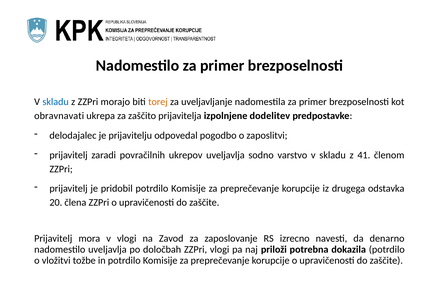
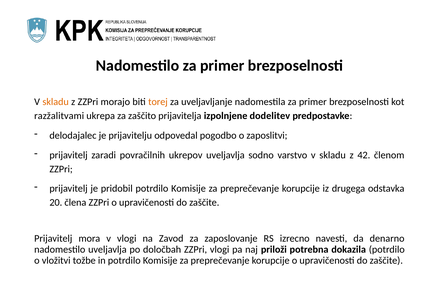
skladu colour: blue -> orange (56, 102)
obravnavati: obravnavati -> razžalitvami (59, 116)
41: 41 -> 42 (364, 155)
